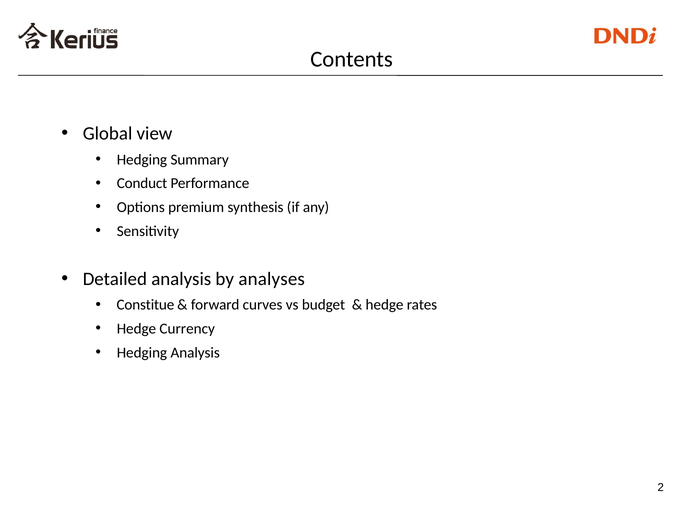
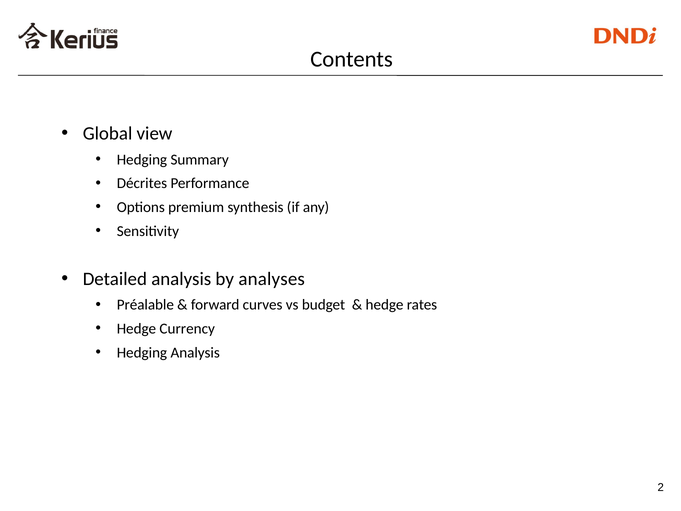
Conduct: Conduct -> Décrites (142, 183)
Constitue: Constitue -> Préalable (145, 305)
